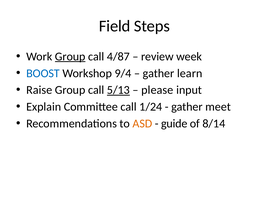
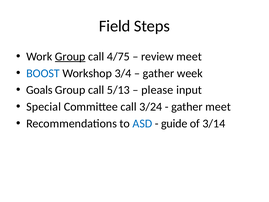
4/87: 4/87 -> 4/75 (118, 56)
review week: week -> meet (189, 56)
9/4: 9/4 -> 3/4 (123, 73)
learn: learn -> week (190, 73)
Raise: Raise -> Goals (39, 90)
5/13 underline: present -> none (118, 90)
Explain: Explain -> Special (44, 107)
1/24: 1/24 -> 3/24 (151, 107)
ASD colour: orange -> blue (142, 123)
8/14: 8/14 -> 3/14 (214, 123)
